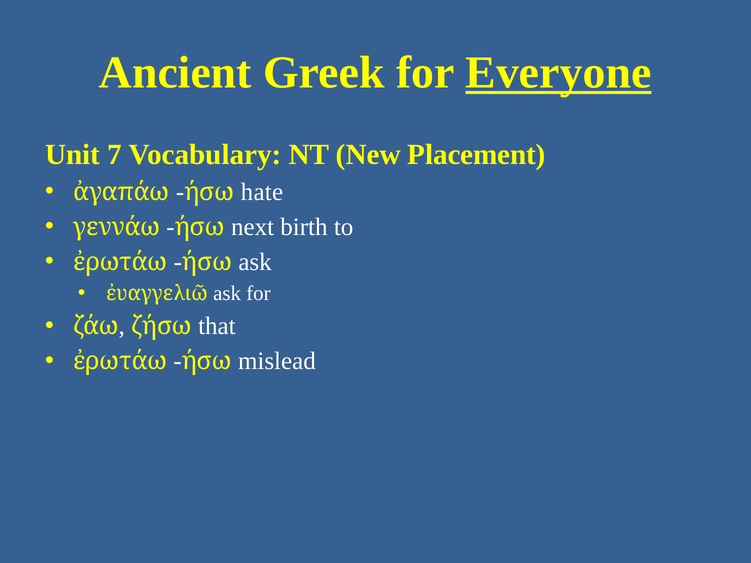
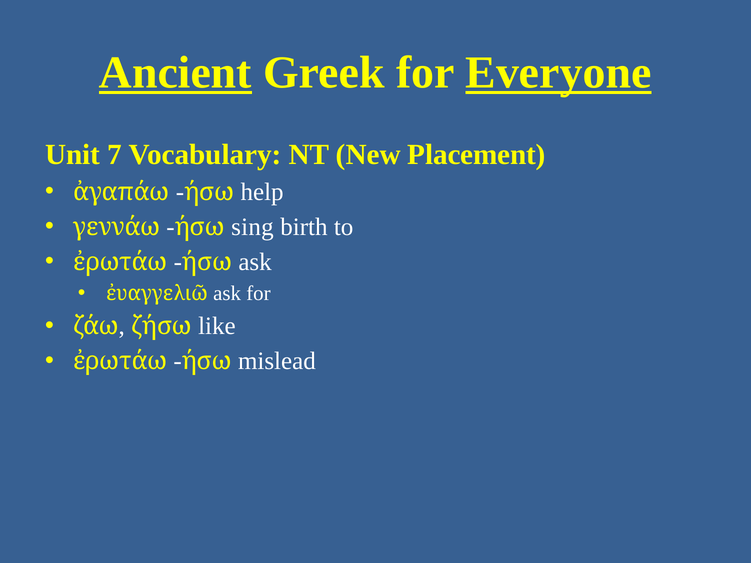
Ancient underline: none -> present (175, 73)
hate: hate -> help (262, 192)
next: next -> sing (252, 227)
that: that -> like (217, 326)
